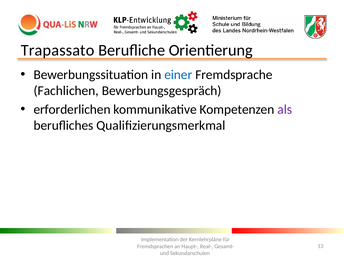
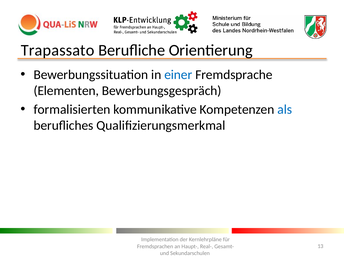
Fachlichen: Fachlichen -> Elementen (66, 91)
erforderlichen: erforderlichen -> formalisierten (72, 109)
als colour: purple -> blue (285, 109)
